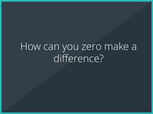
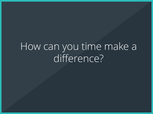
zero: zero -> time (92, 47)
